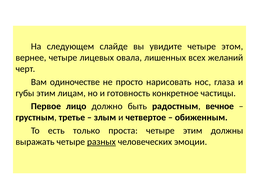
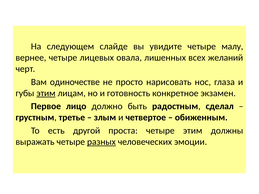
этом: этом -> малу (232, 46)
этим underline: none -> present (46, 93)
частицы: частицы -> экзамен (218, 93)
вечное: вечное -> сделал (220, 106)
только: только -> другой (87, 131)
